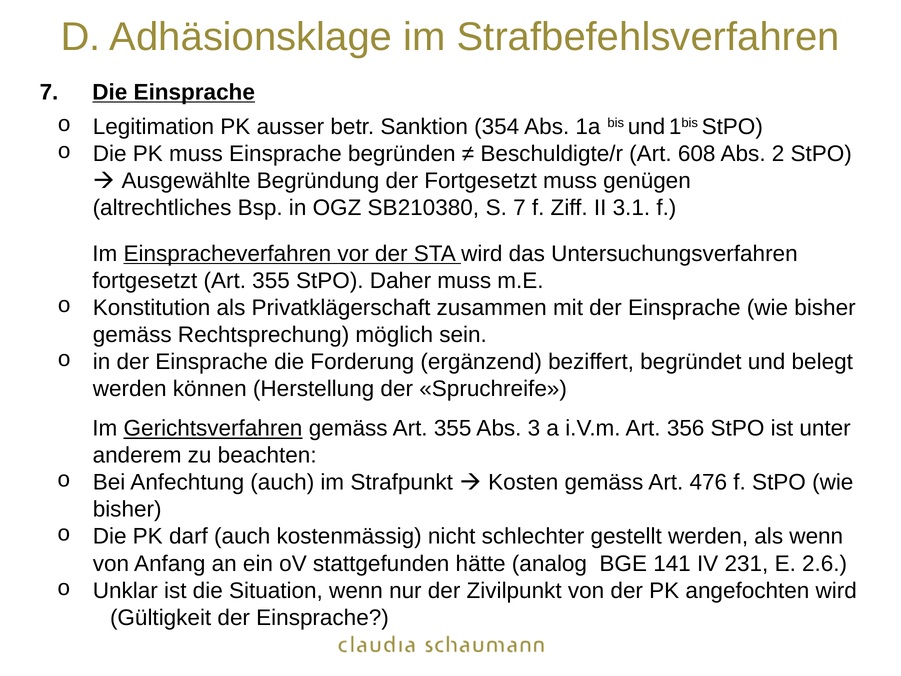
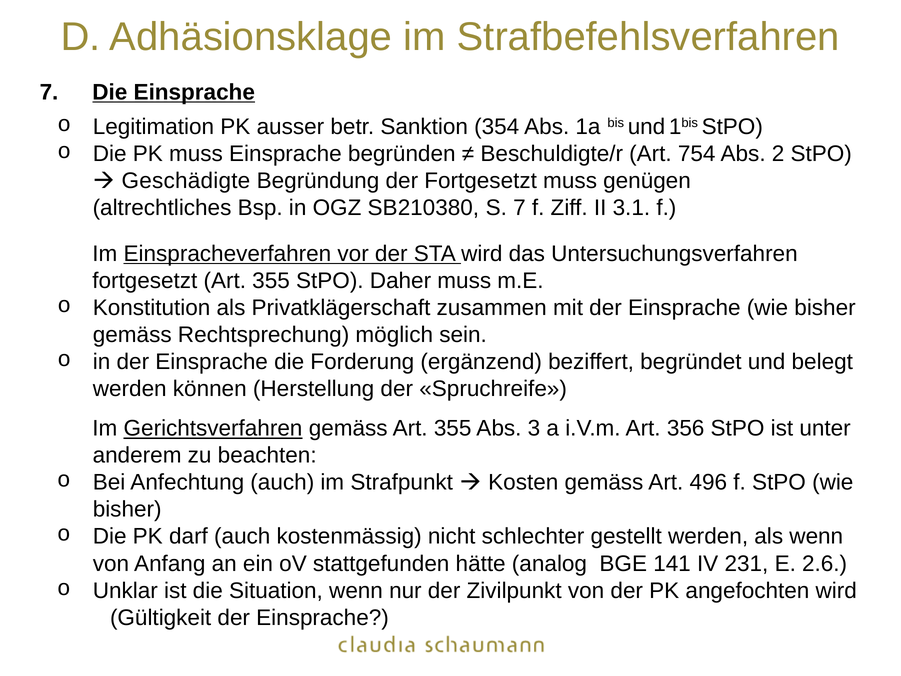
608: 608 -> 754 (697, 154)
Ausgewählte: Ausgewählte -> Geschädigte (186, 181)
476: 476 -> 496 (708, 482)
